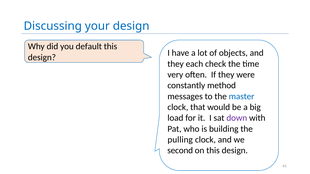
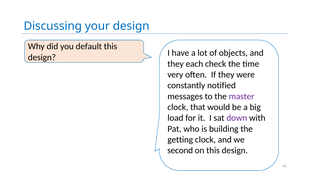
method: method -> notified (222, 86)
master colour: blue -> purple (242, 97)
pulling: pulling -> getting (180, 140)
